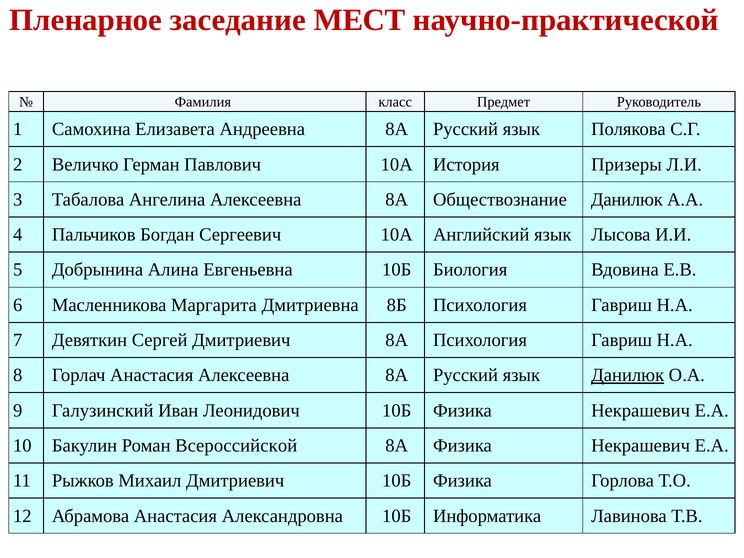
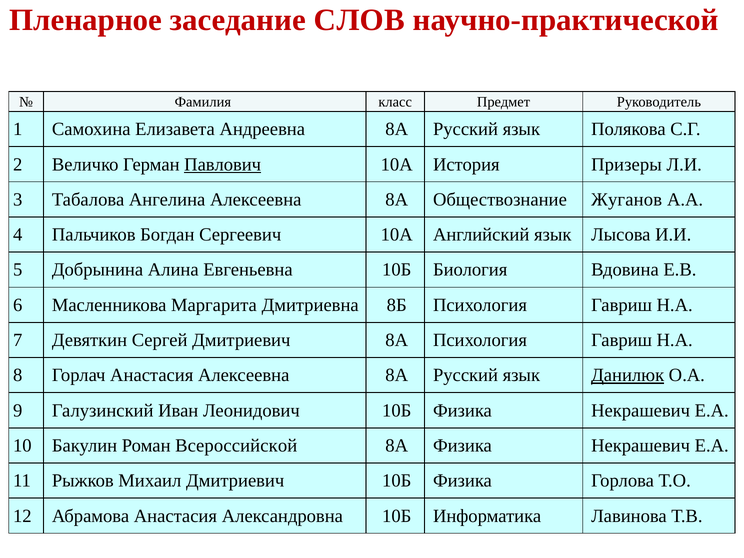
МЕСТ: МЕСТ -> СЛОВ (359, 20)
Павлович underline: none -> present (223, 164)
Обществознание Данилюк: Данилюк -> Жуганов (627, 200)
